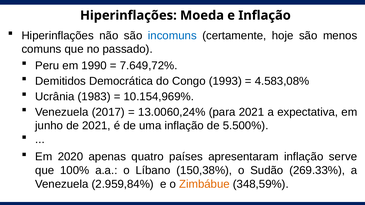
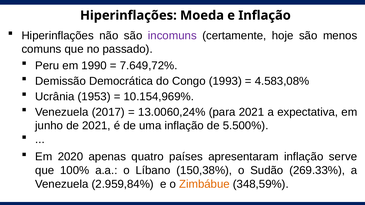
incomuns colour: blue -> purple (172, 36)
Demitidos: Demitidos -> Demissão (61, 81)
1983: 1983 -> 1953 (94, 97)
